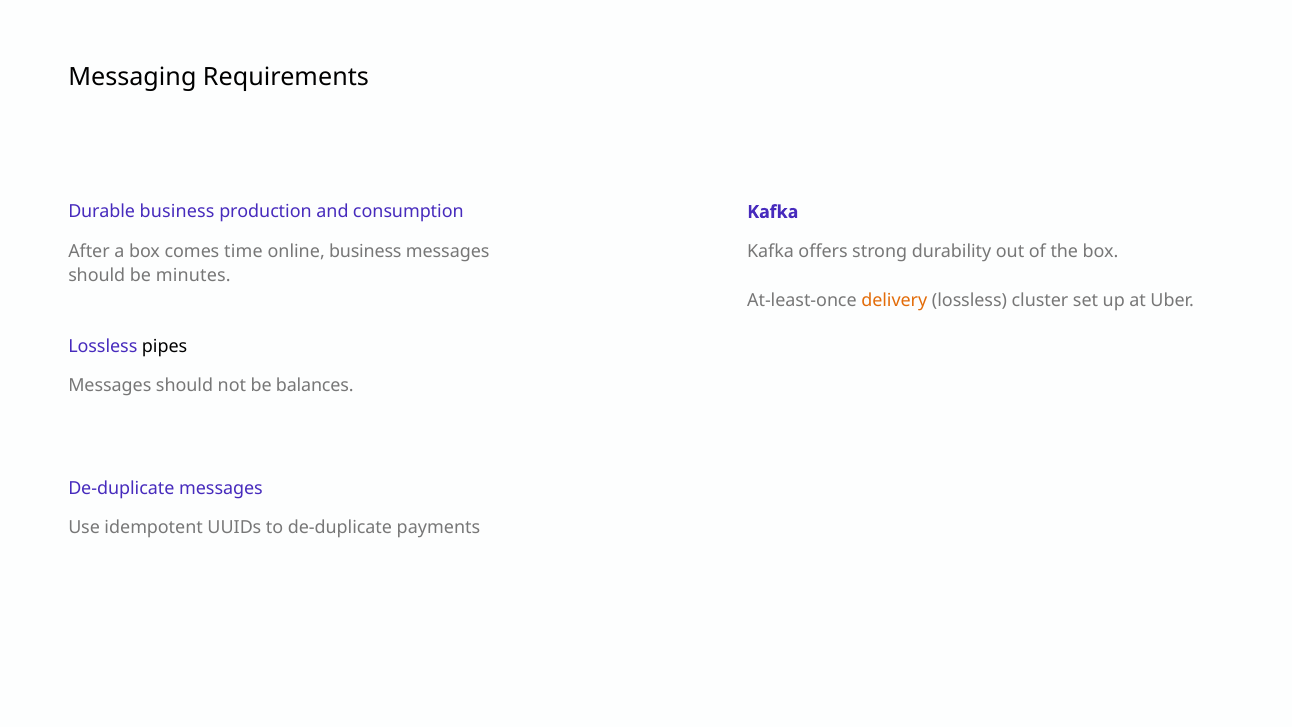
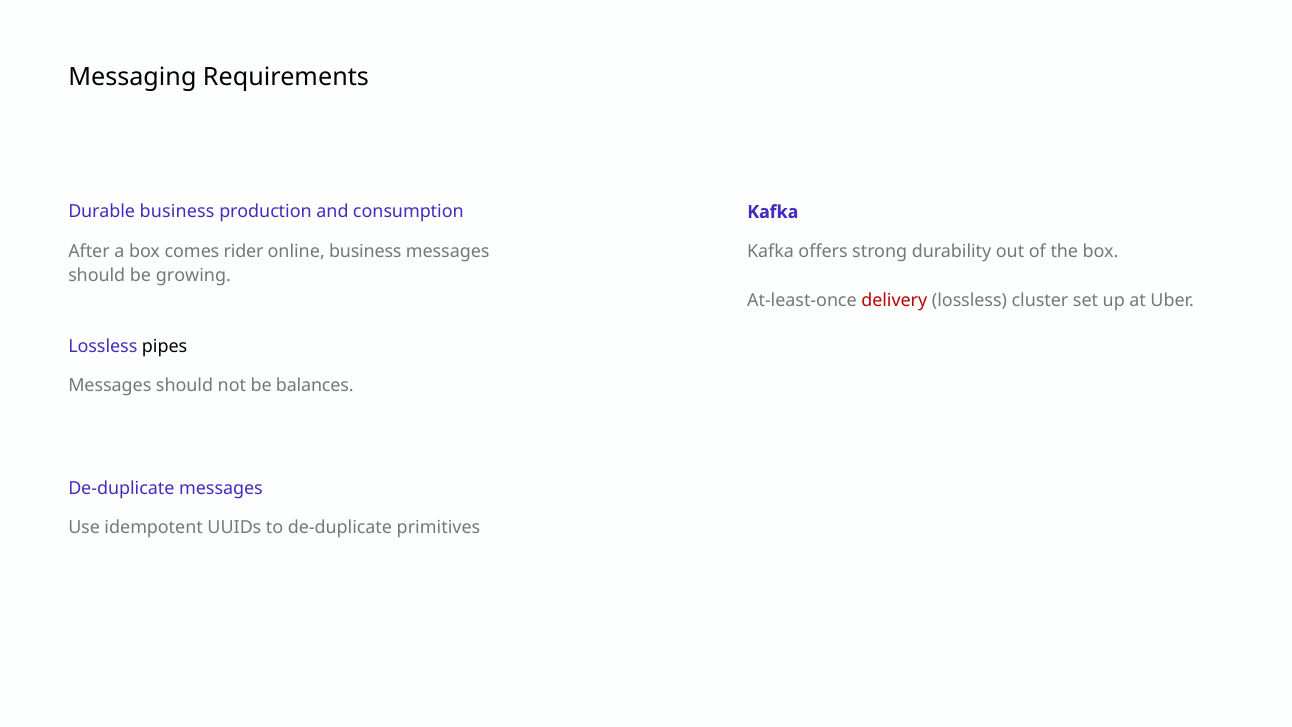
time: time -> rider (244, 251)
minutes: minutes -> growing (193, 276)
delivery colour: orange -> red (894, 301)
payments: payments -> primitives (439, 527)
